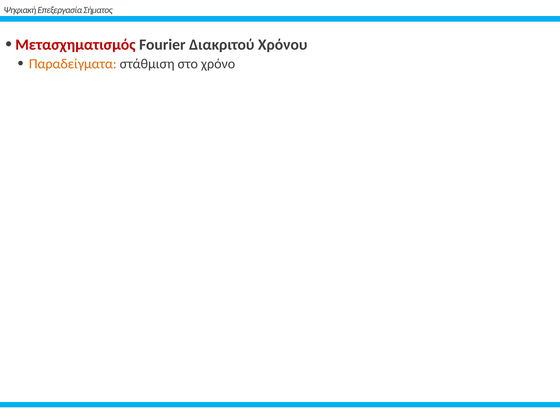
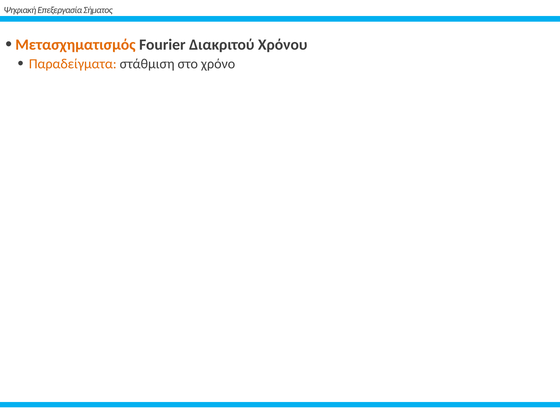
Μετασχηματισμός colour: red -> orange (75, 45)
